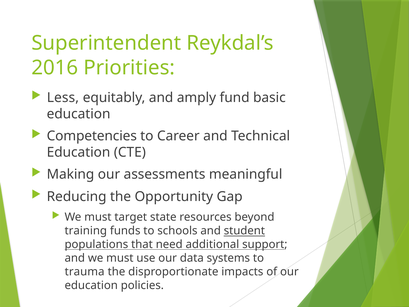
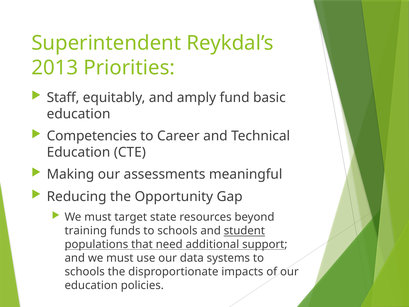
2016: 2016 -> 2013 (55, 68)
Less: Less -> Staff (63, 98)
trauma: trauma -> schools (85, 271)
